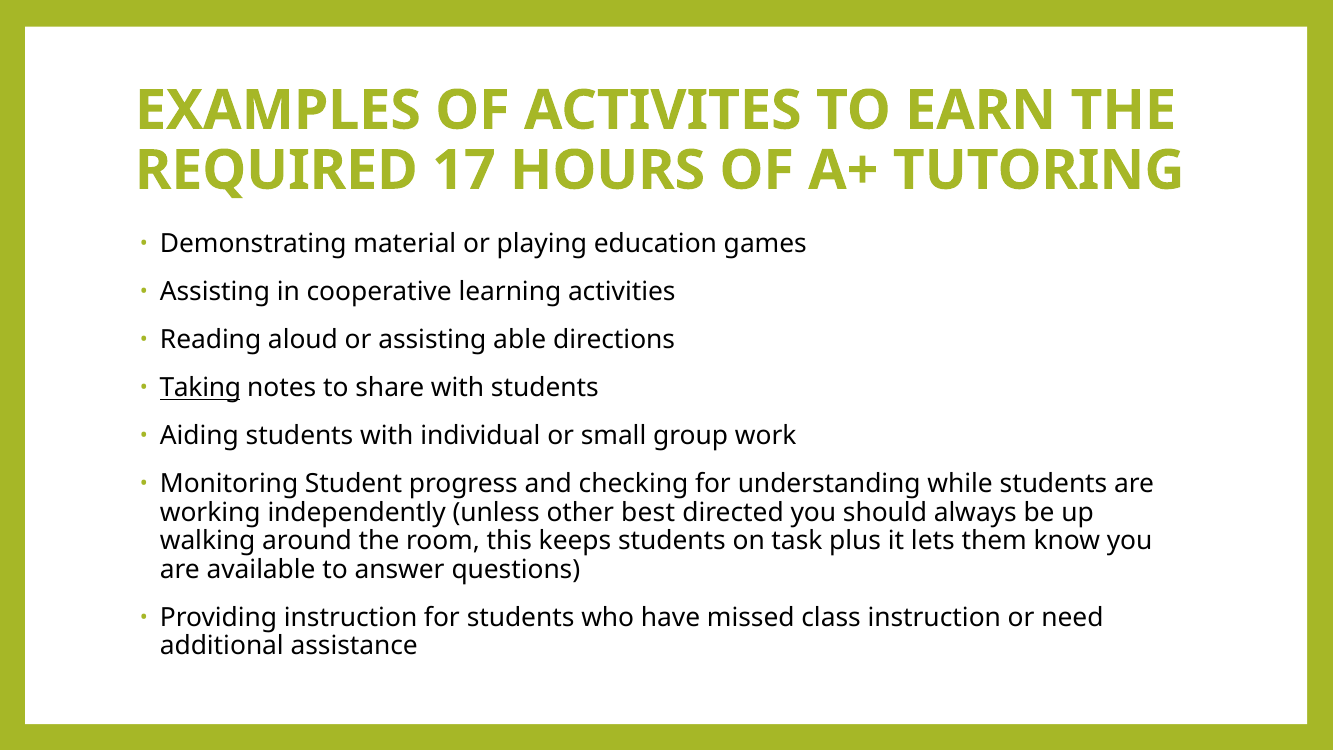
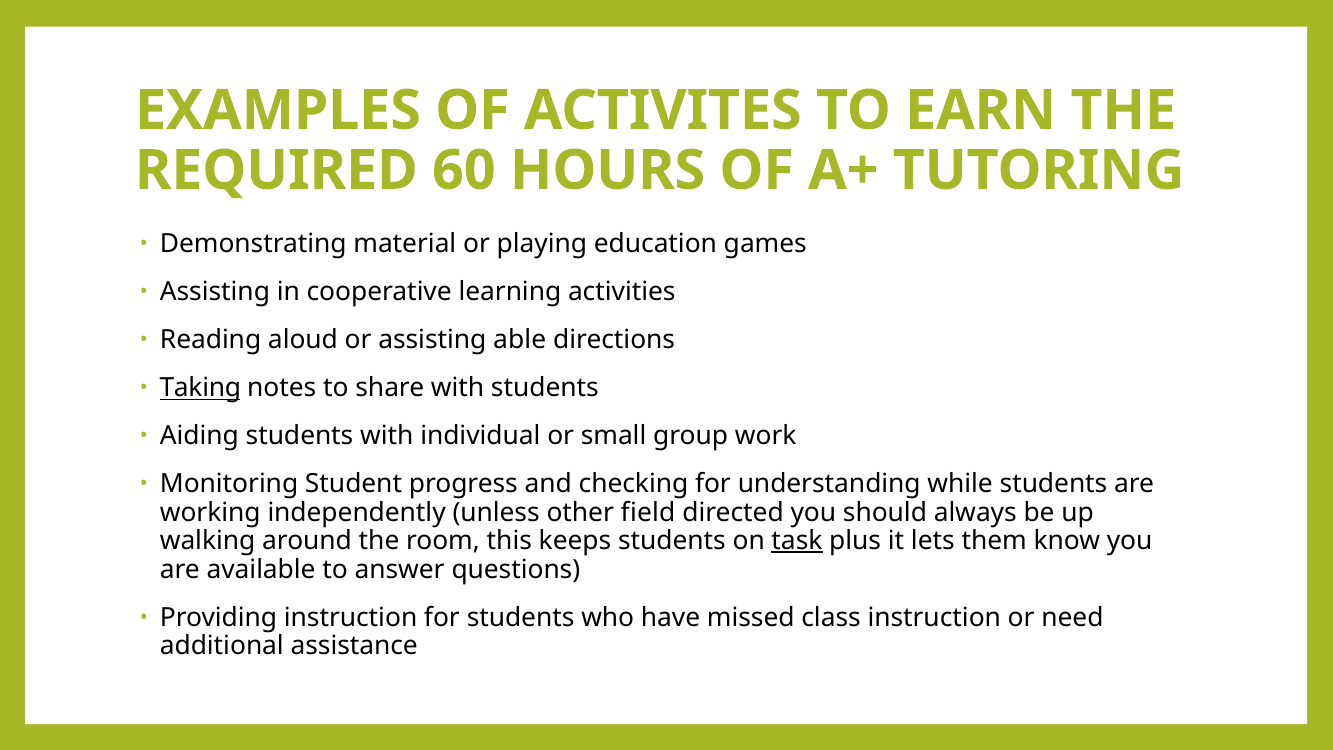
17: 17 -> 60 (464, 170)
best: best -> field (648, 512)
task underline: none -> present (797, 541)
